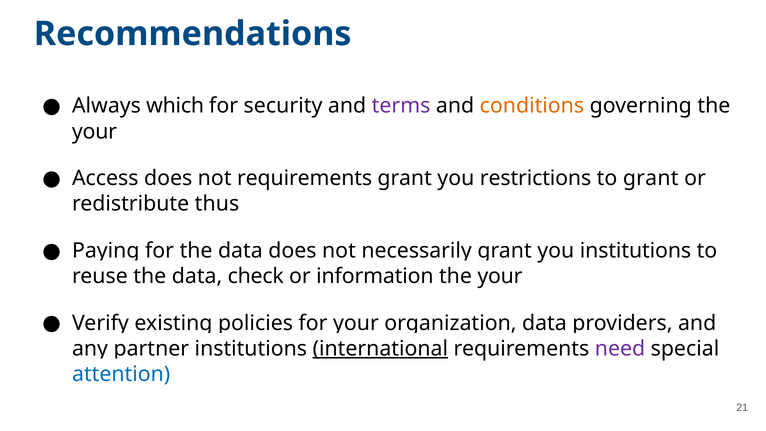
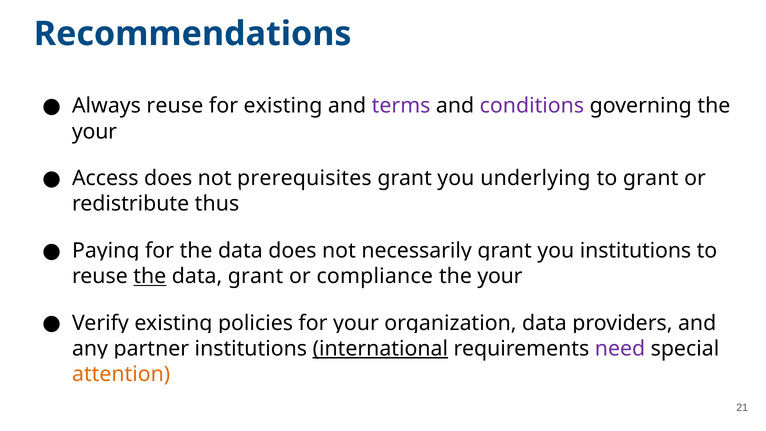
which: which -> reuse (175, 106)
for security: security -> existing (283, 106)
conditions colour: orange -> purple (532, 106)
requirements: requirements -> prerequisites (304, 178)
restrictions: restrictions -> underlying (535, 178)
the underline: none -> present (150, 276)
data check: check -> grant (256, 276)
information: information -> compliance (375, 276)
attention colour: blue -> orange (121, 374)
